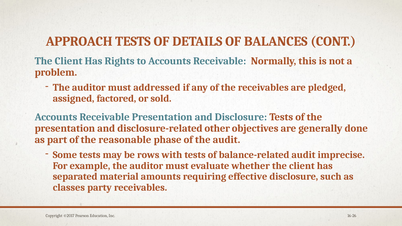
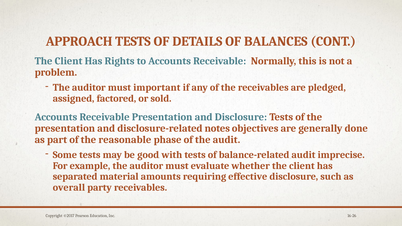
addressed: addressed -> important (157, 88)
other: other -> notes (217, 128)
rows: rows -> good (148, 155)
classes: classes -> overall (69, 188)
